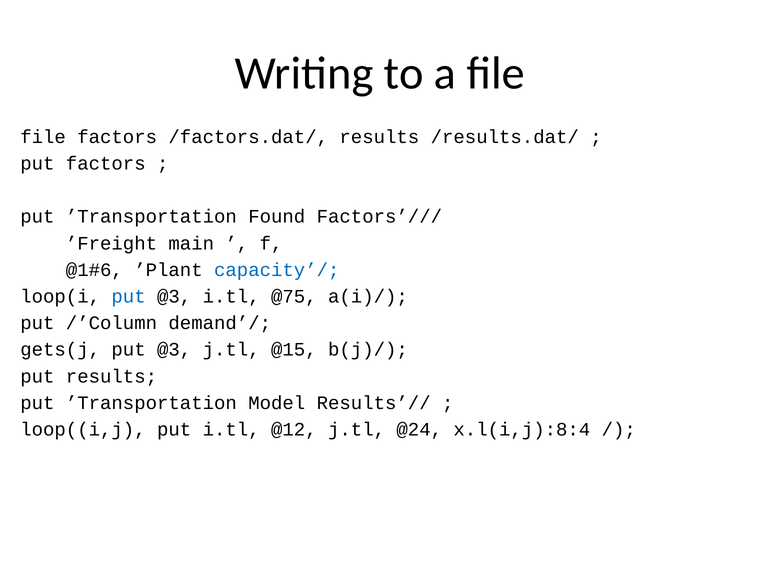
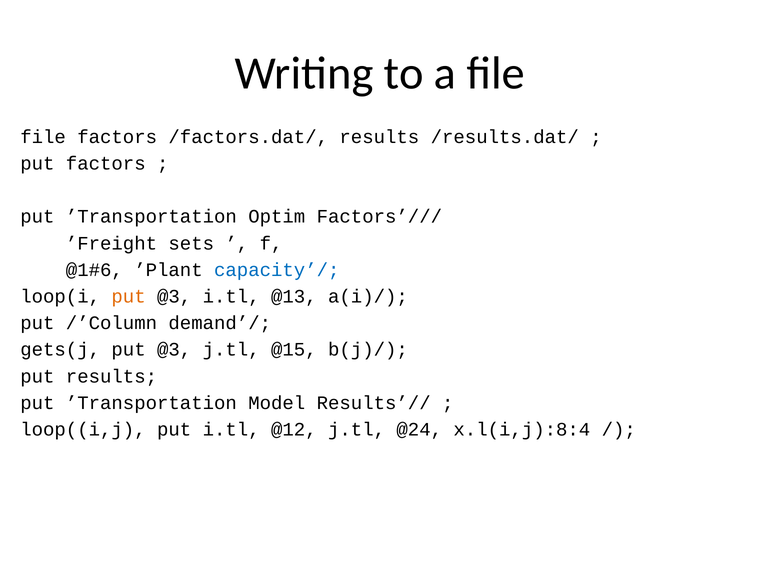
Found: Found -> Optim (277, 217)
main: main -> sets (191, 243)
put colour: blue -> orange (129, 296)
@75: @75 -> @13 (294, 296)
